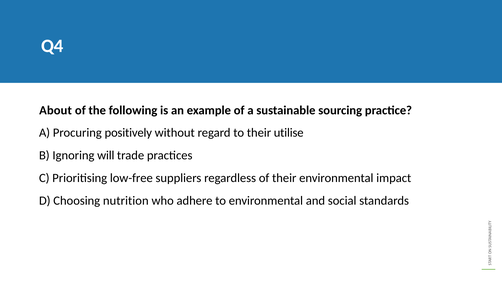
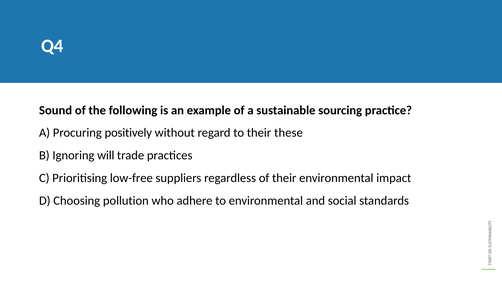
About: About -> Sound (56, 110)
utilise: utilise -> these (289, 133)
nutrition: nutrition -> pollution (126, 201)
